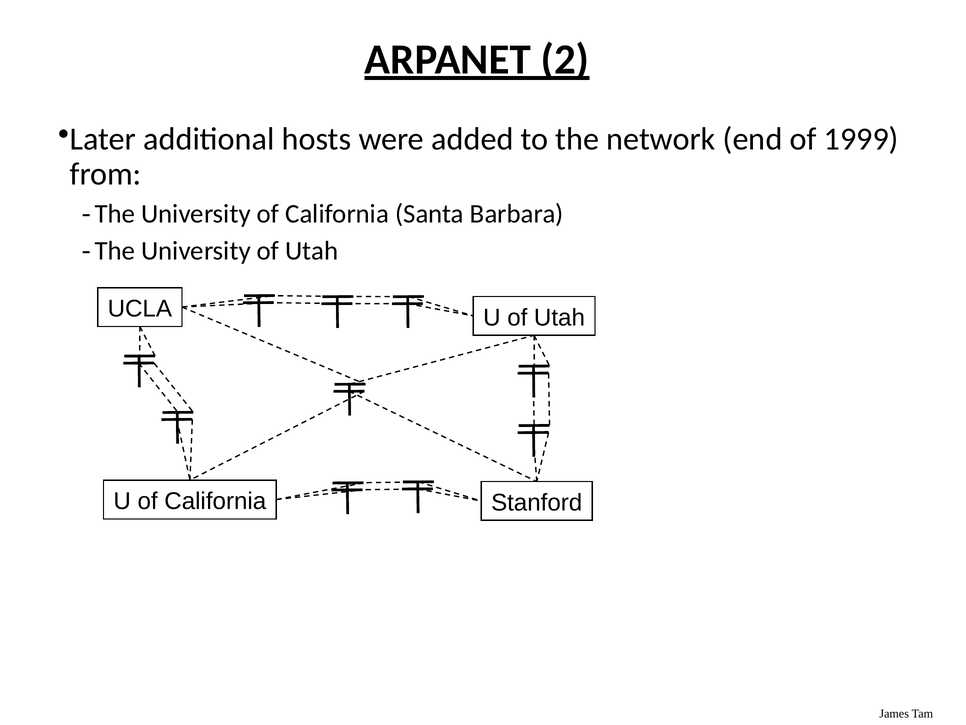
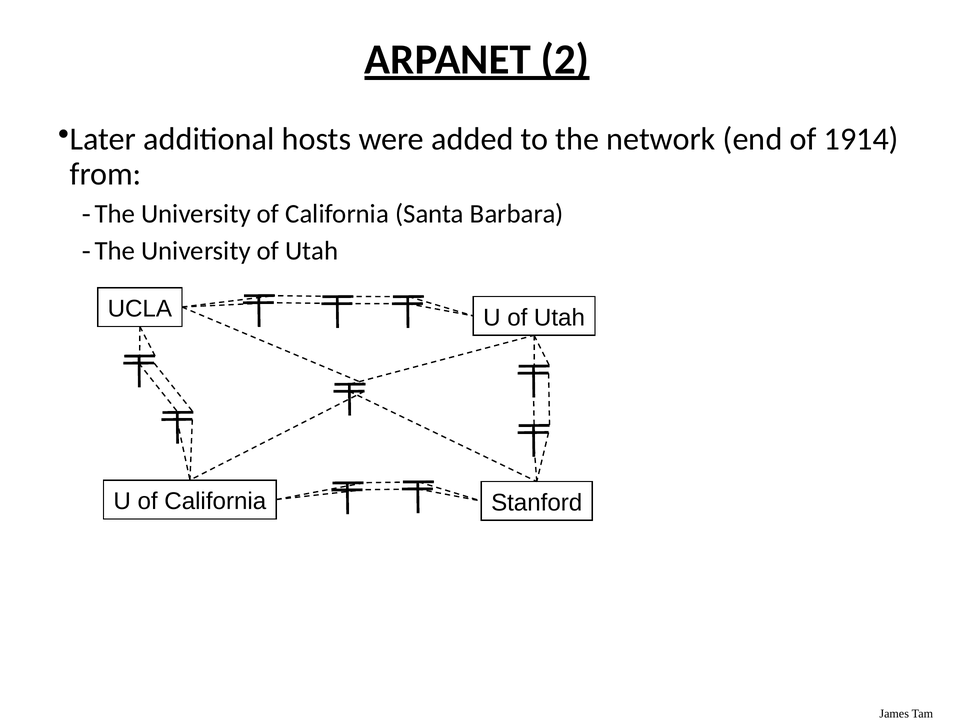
1999: 1999 -> 1914 (861, 139)
